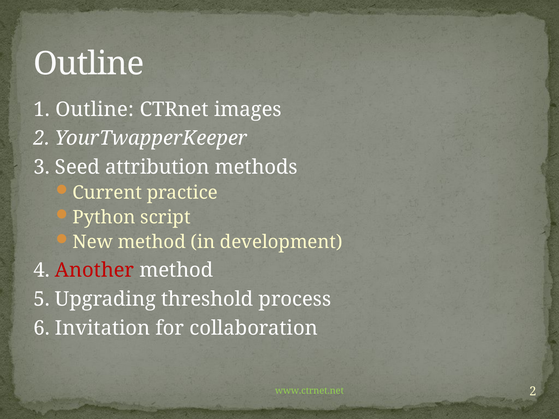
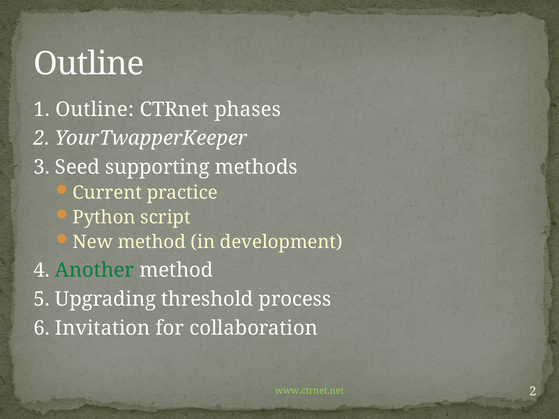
images: images -> phases (248, 109)
attribution: attribution -> supporting (157, 167)
Another colour: red -> green (95, 270)
